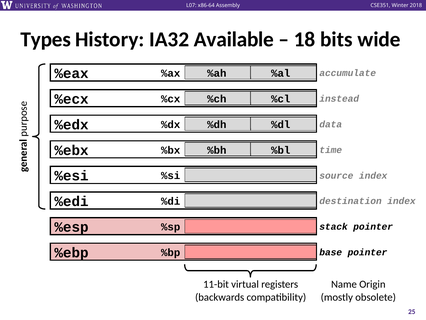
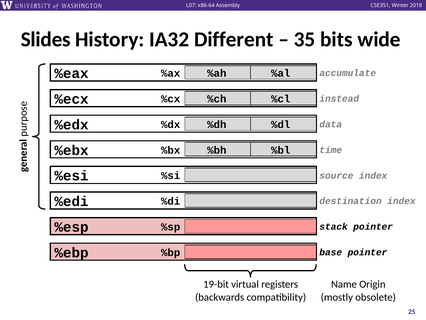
Types: Types -> Slides (46, 40)
Available: Available -> Different (234, 40)
18: 18 -> 35 (305, 40)
11-bit: 11-bit -> 19-bit (216, 284)
